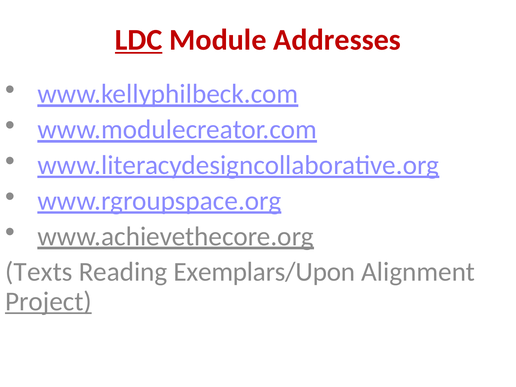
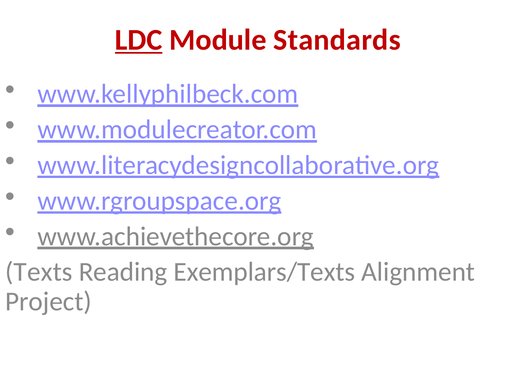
Addresses: Addresses -> Standards (337, 40)
Exemplars/Upon: Exemplars/Upon -> Exemplars/Texts (264, 272)
Project underline: present -> none (48, 301)
